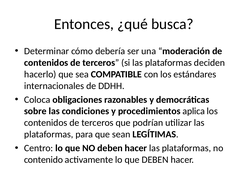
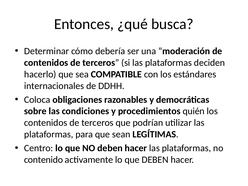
aplica: aplica -> quién (194, 111)
